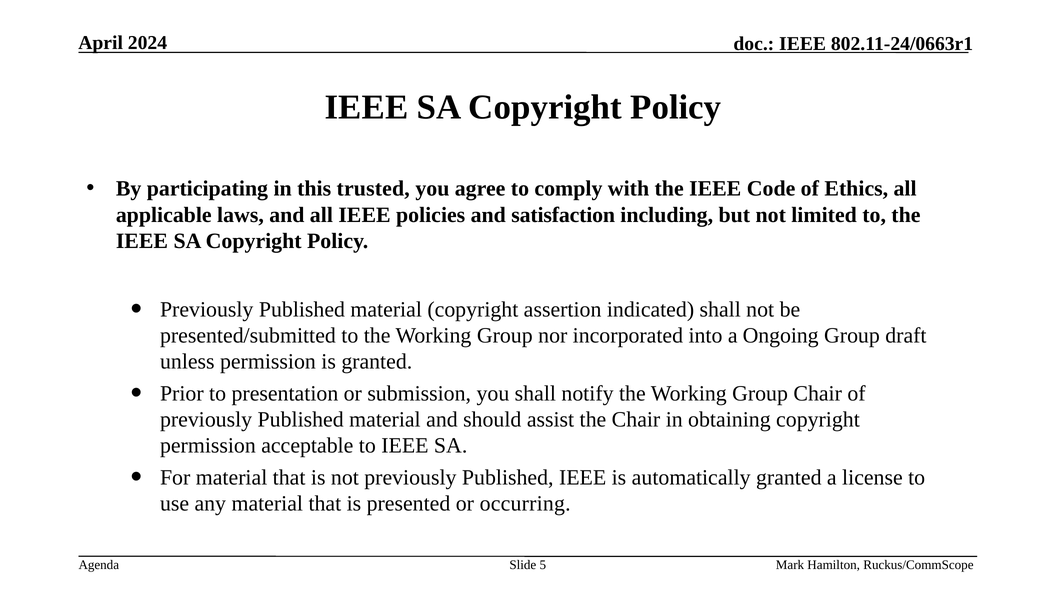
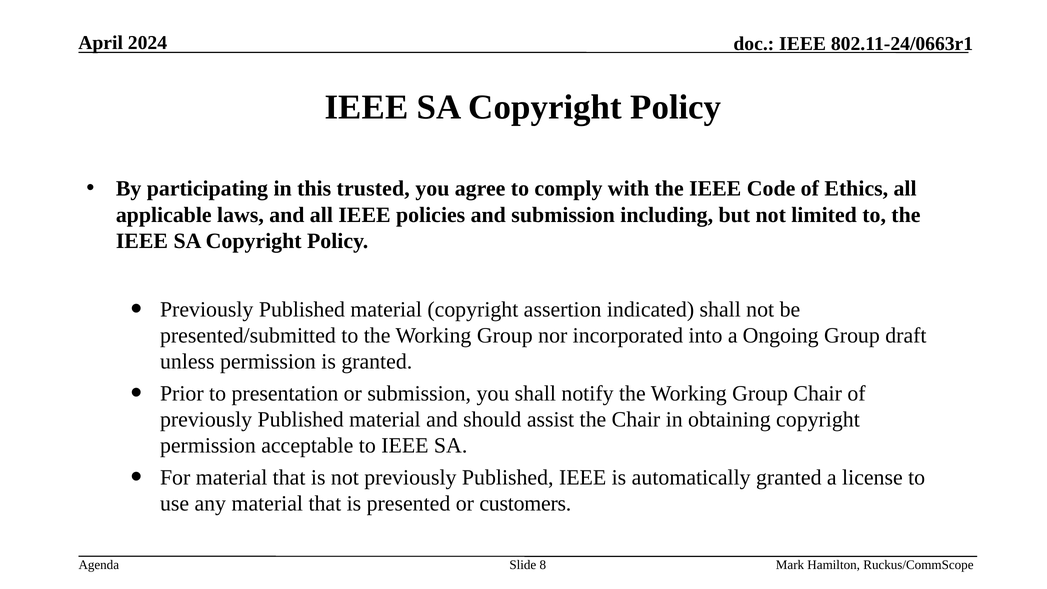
and satisfaction: satisfaction -> submission (563, 215)
occurring: occurring -> customers (525, 504)
5: 5 -> 8 (543, 565)
